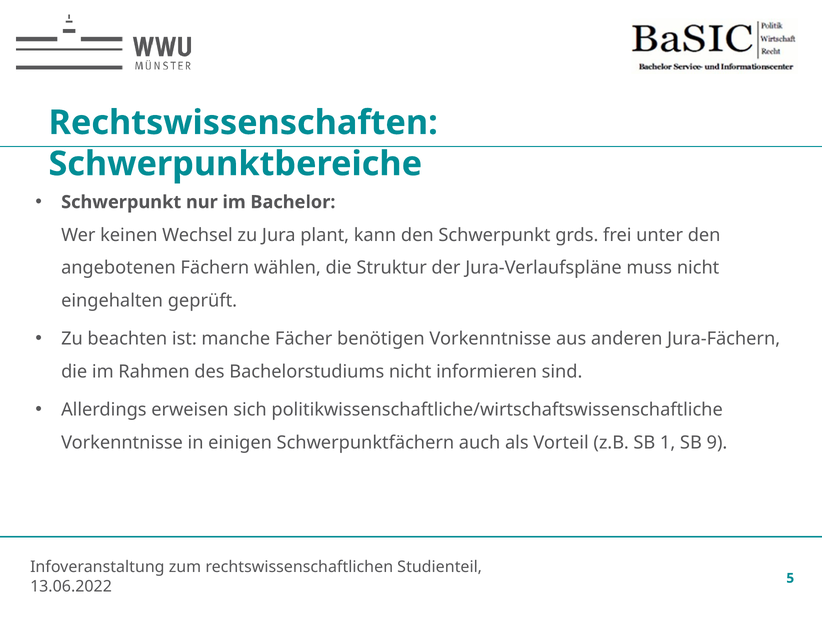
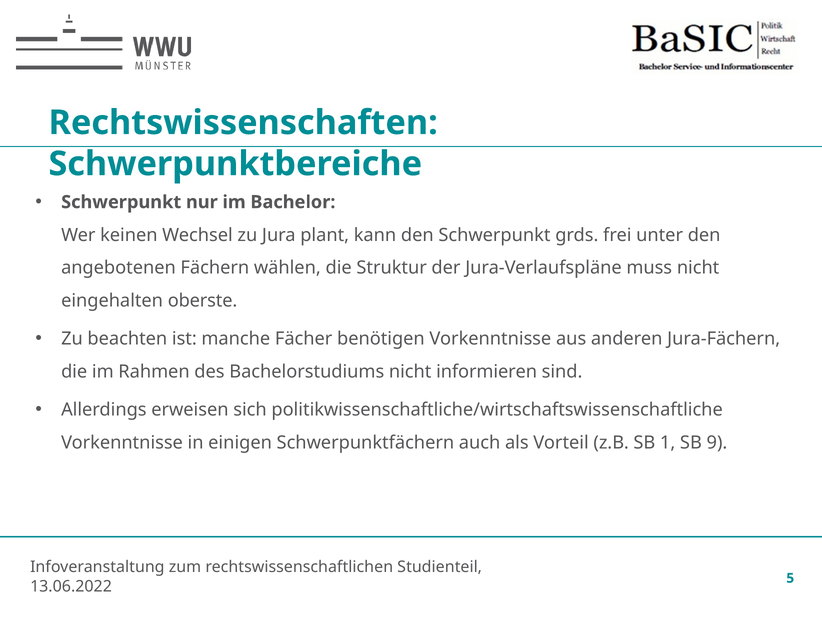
geprüft: geprüft -> oberste (203, 301)
